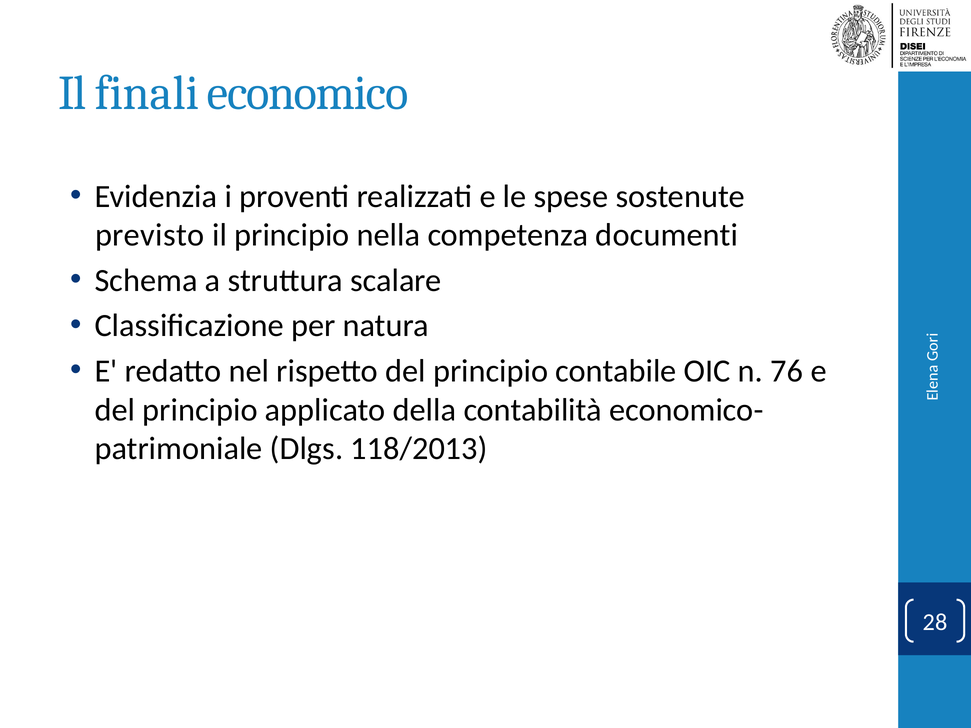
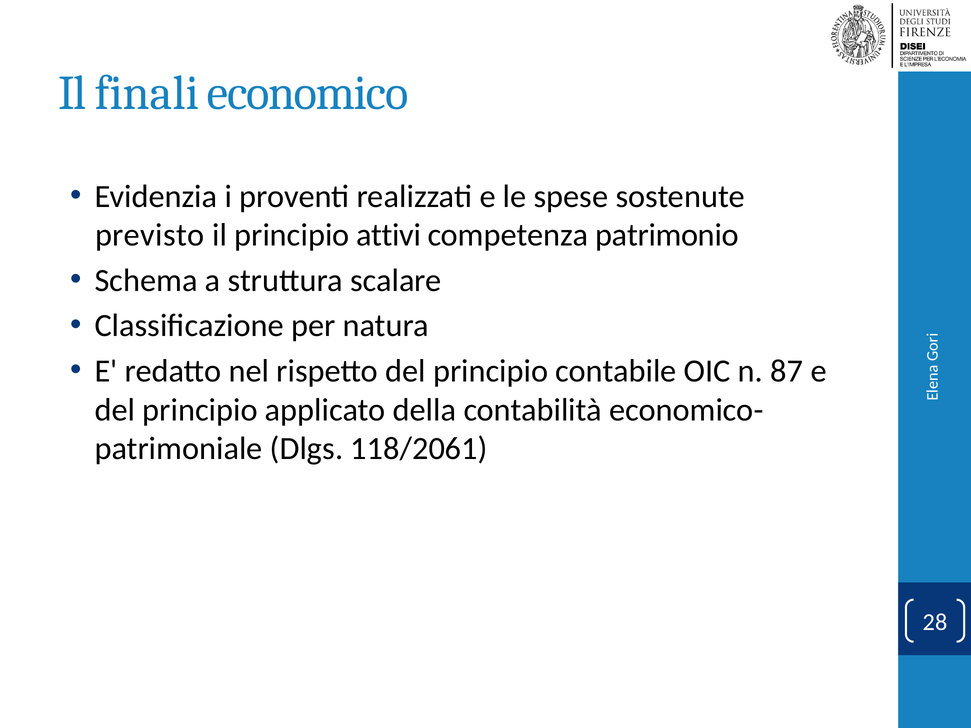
nella: nella -> attivi (389, 235)
documenti: documenti -> patrimonio (667, 235)
76: 76 -> 87 (787, 371)
118/2013: 118/2013 -> 118/2061 (419, 449)
